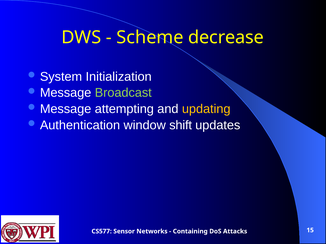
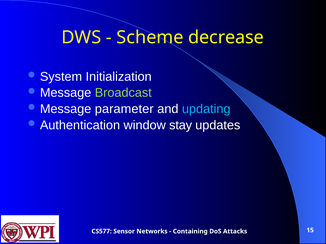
attempting: attempting -> parameter (124, 109)
updating colour: yellow -> light blue (206, 109)
shift: shift -> stay (181, 125)
